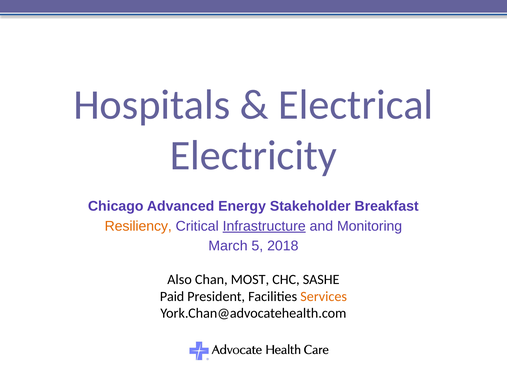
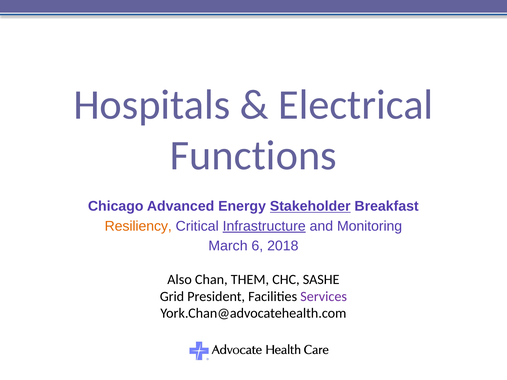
Electricity: Electricity -> Functions (253, 156)
Stakeholder underline: none -> present (310, 206)
5: 5 -> 6 (257, 246)
MOST: MOST -> THEM (250, 280)
Paid: Paid -> Grid (172, 297)
Services colour: orange -> purple (324, 297)
